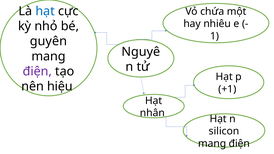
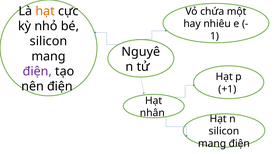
hạt colour: blue -> orange (45, 11)
guyên: guyên -> silicon (49, 41)
nên hiệu: hiệu -> điện (60, 86)
